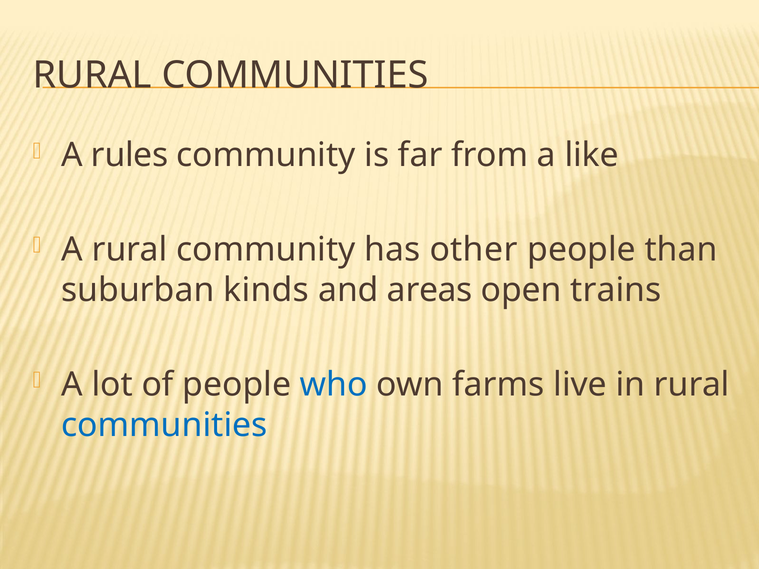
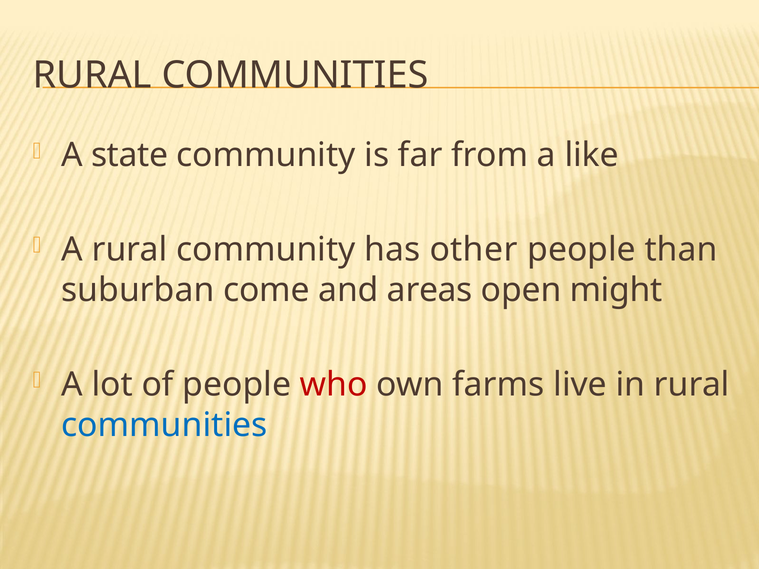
rules: rules -> state (130, 155)
kinds: kinds -> come (266, 290)
trains: trains -> might (616, 290)
who colour: blue -> red (334, 385)
